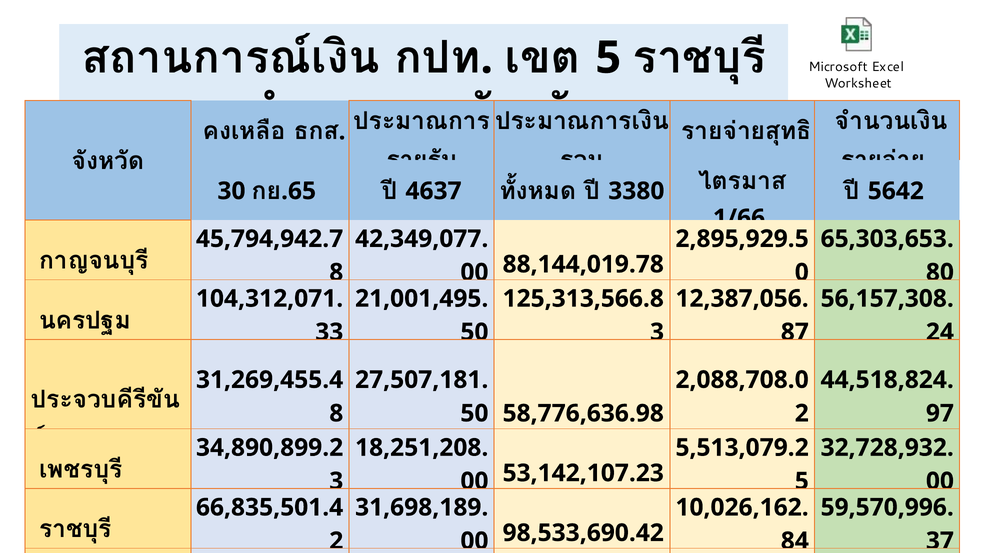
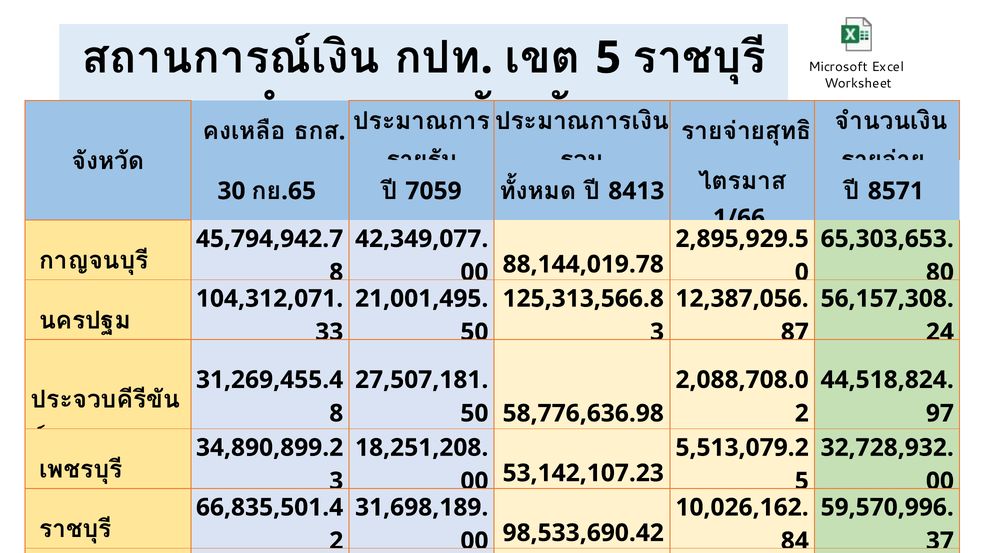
5642: 5642 -> 8571 (896, 191)
4637: 4637 -> 7059 (434, 191)
3380: 3380 -> 8413 (636, 191)
